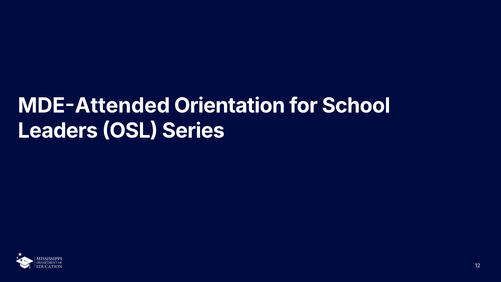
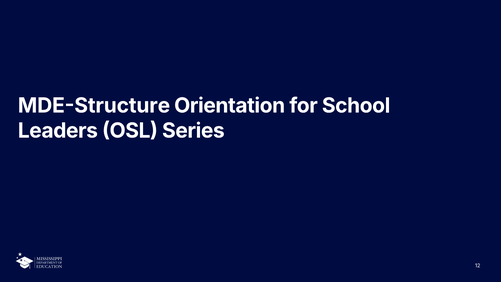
MDE-Attended: MDE-Attended -> MDE-Structure (94, 106)
